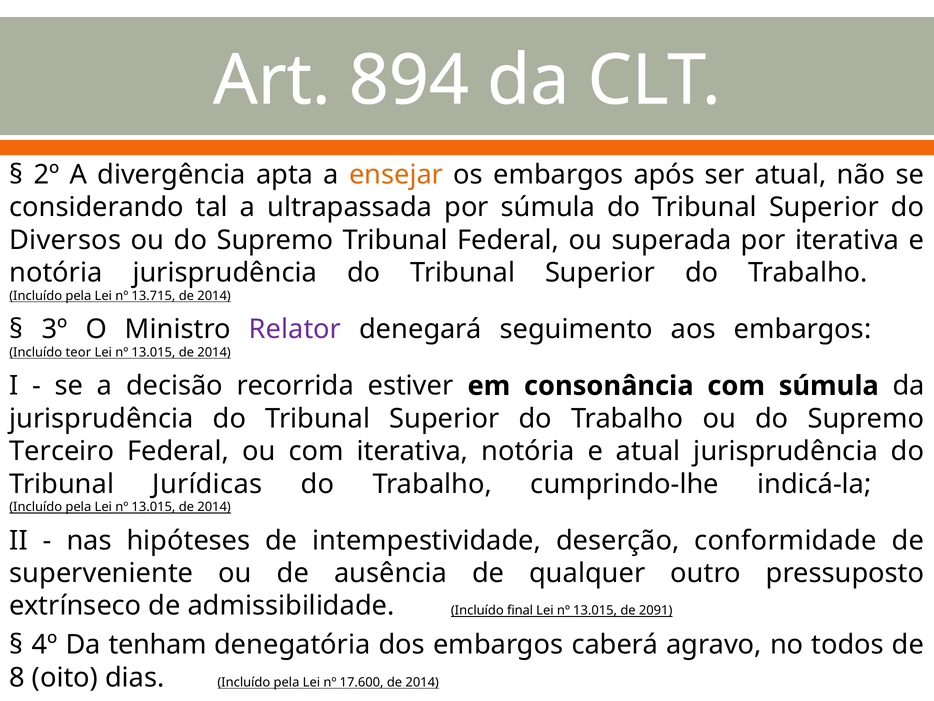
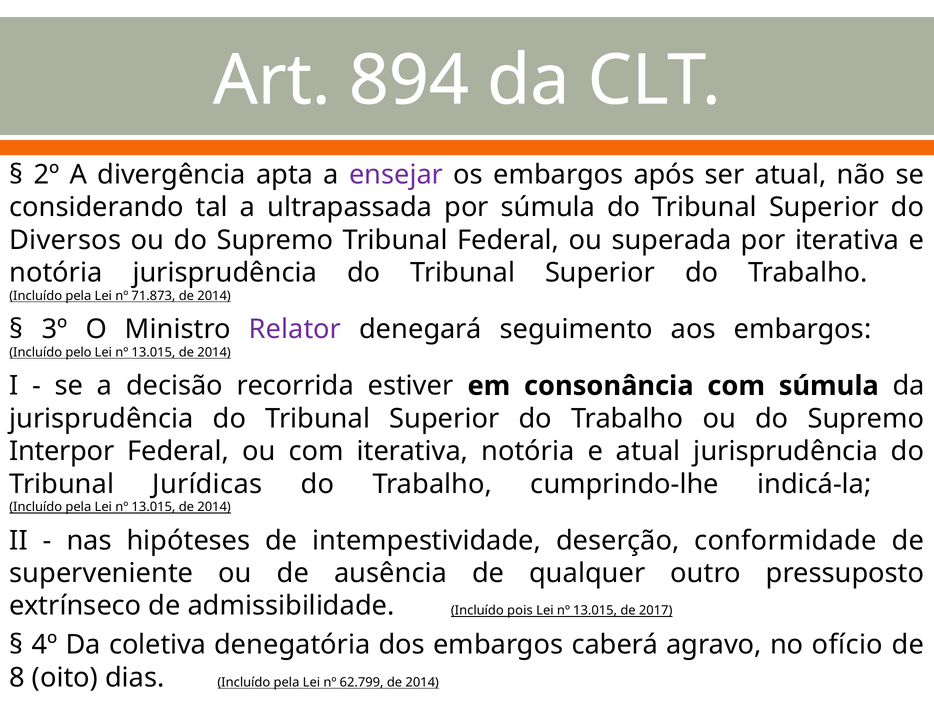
ensejar colour: orange -> purple (396, 175)
13.715: 13.715 -> 71.873 (153, 296)
teor: teor -> pelo (78, 352)
Terceiro: Terceiro -> Interpor (62, 451)
final: final -> pois (520, 610)
2091: 2091 -> 2017 (656, 610)
tenham: tenham -> coletiva (158, 644)
todos: todos -> ofício (847, 644)
17.600: 17.600 -> 62.799 (362, 682)
